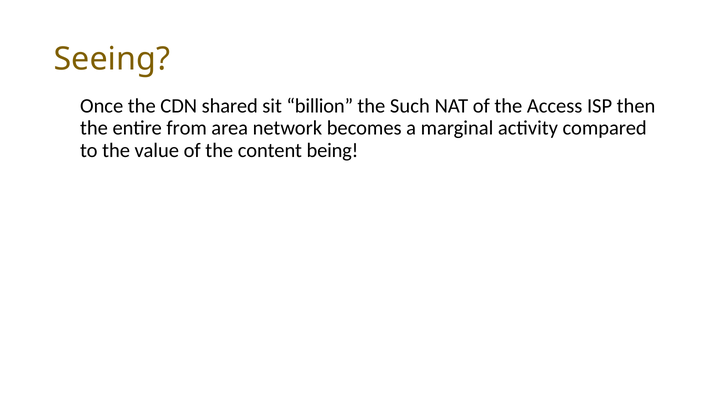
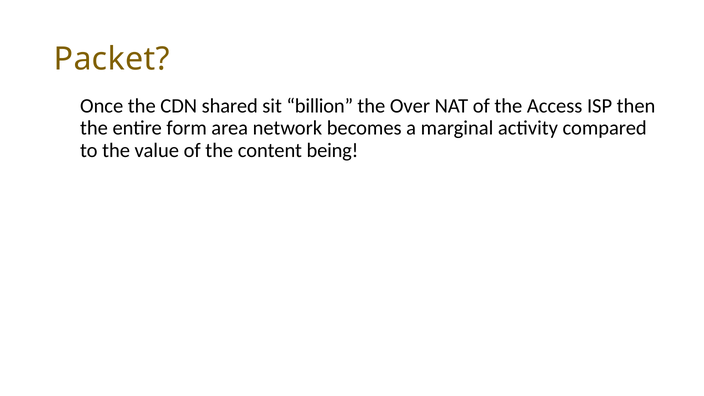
Seeing: Seeing -> Packet (112, 59)
Such: Such -> Over (410, 106)
from: from -> form (187, 128)
